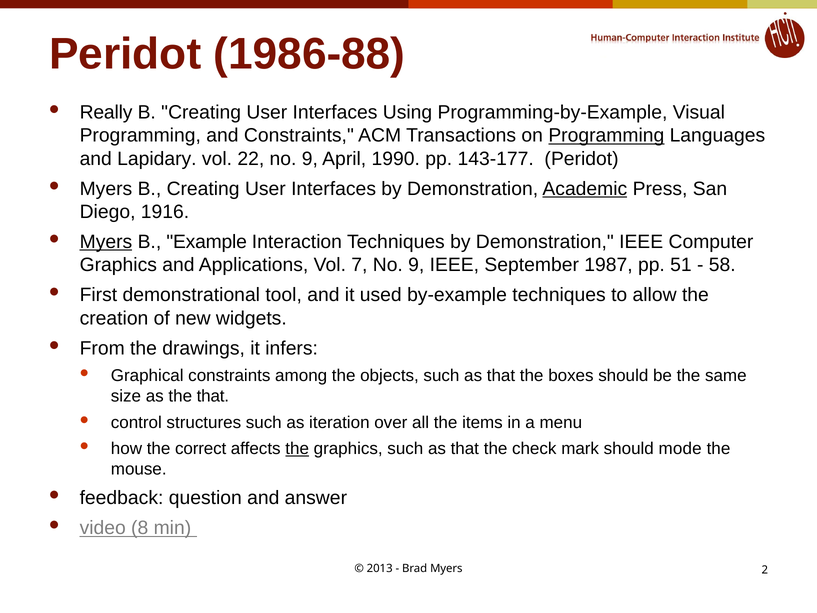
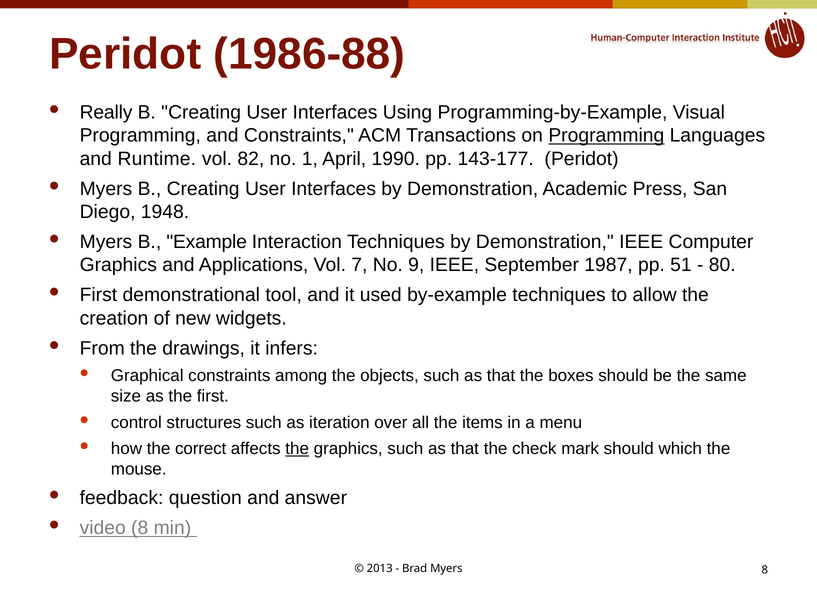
Lapidary: Lapidary -> Runtime (157, 159)
22: 22 -> 82 (251, 159)
9: 9 -> 1 (310, 159)
Academic underline: present -> none (585, 189)
1916: 1916 -> 1948 (165, 212)
Myers underline: present -> none (106, 242)
58: 58 -> 80 (722, 265)
the that: that -> first (213, 396)
mode: mode -> which (680, 449)
Myers 2: 2 -> 8 (765, 570)
